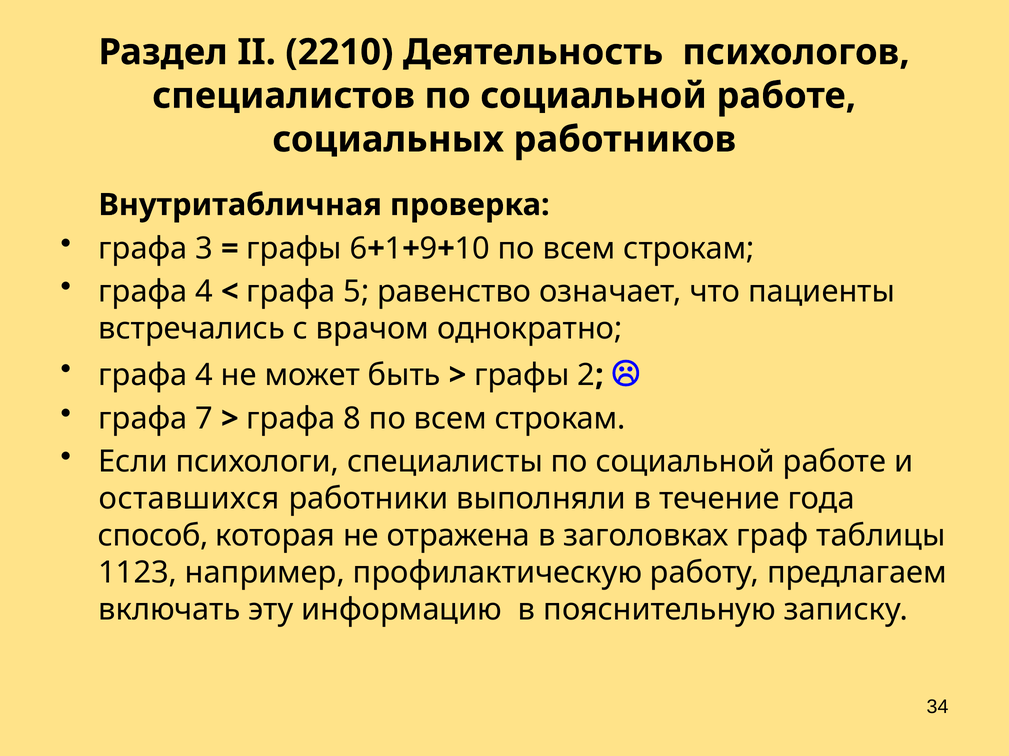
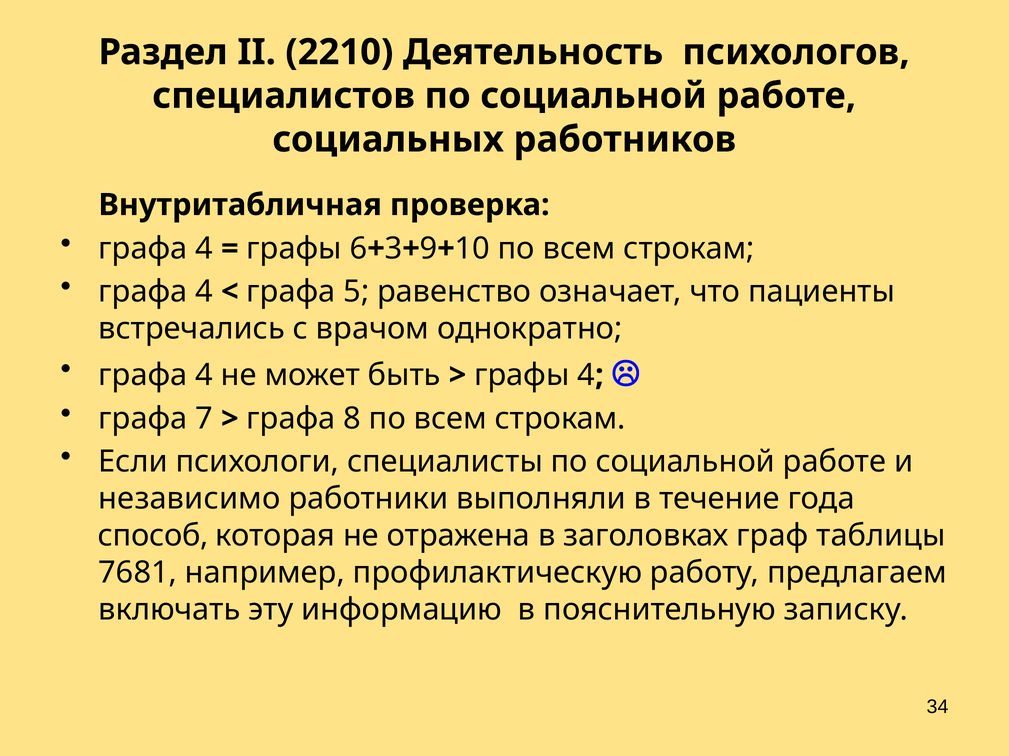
3: 3 -> 4 (204, 249)
1: 1 -> 3 (394, 249)
графы 2: 2 -> 4 (586, 375)
оставшихся: оставшихся -> независимо (189, 499)
1123: 1123 -> 7681 (138, 573)
